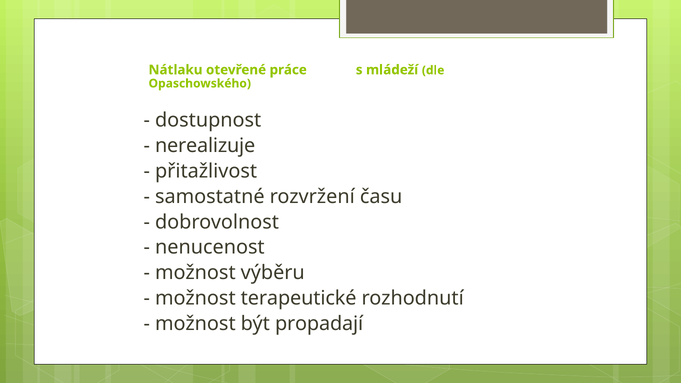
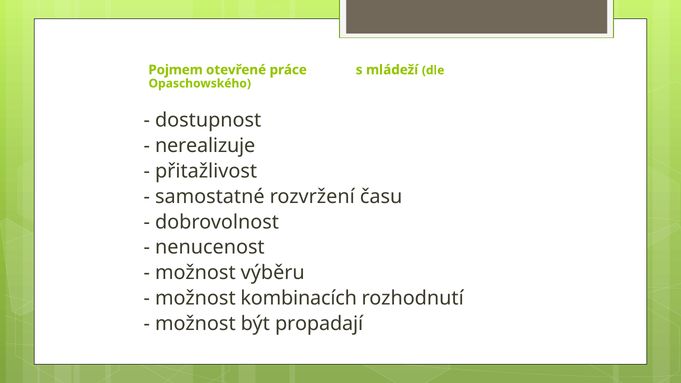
Nátlaku: Nátlaku -> Pojmem (176, 70)
terapeutické: terapeutické -> kombinacích (299, 298)
